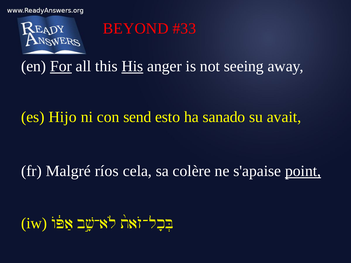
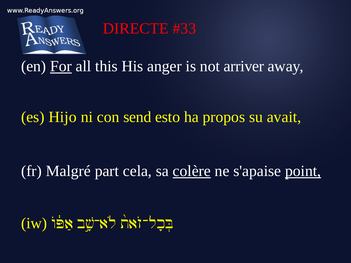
BEYOND: BEYOND -> DIRECTE (136, 29)
His underline: present -> none (132, 66)
seeing: seeing -> arriver (244, 66)
sanado: sanado -> propos (224, 117)
ríos: ríos -> part (107, 171)
colère underline: none -> present (192, 171)
